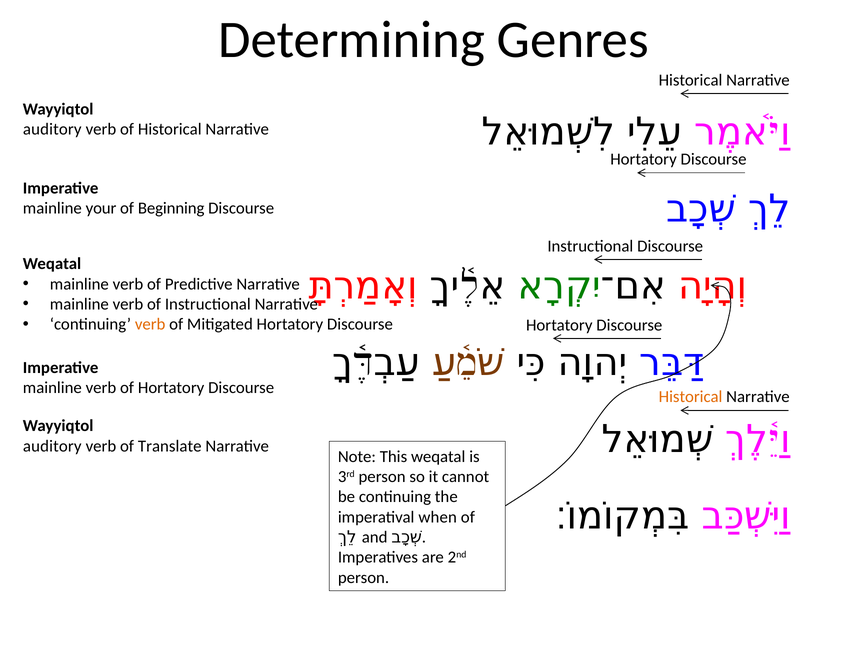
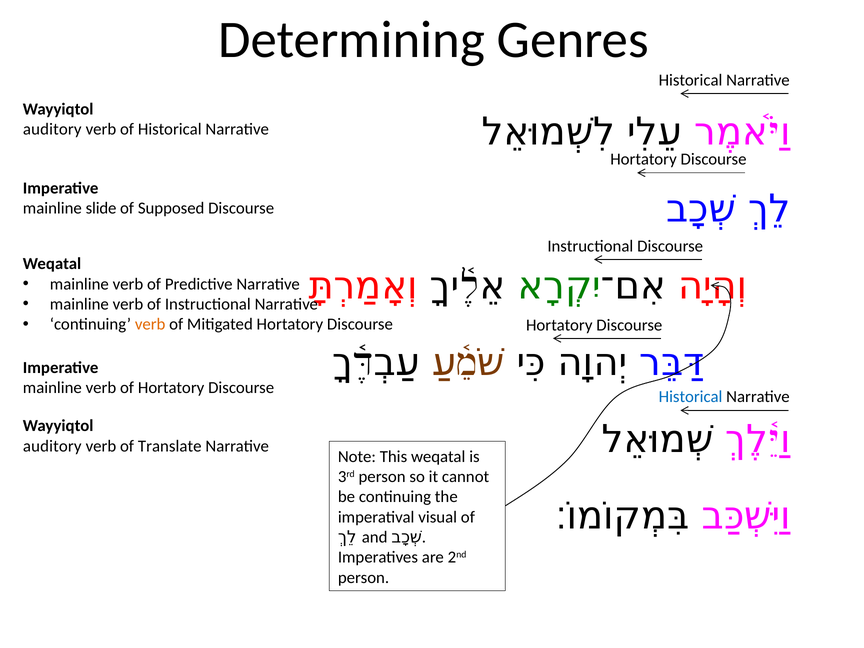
your: your -> slide (101, 208)
Beginning: Beginning -> Supposed (171, 208)
Historical colour: orange -> blue (691, 397)
when: when -> visual (438, 517)
